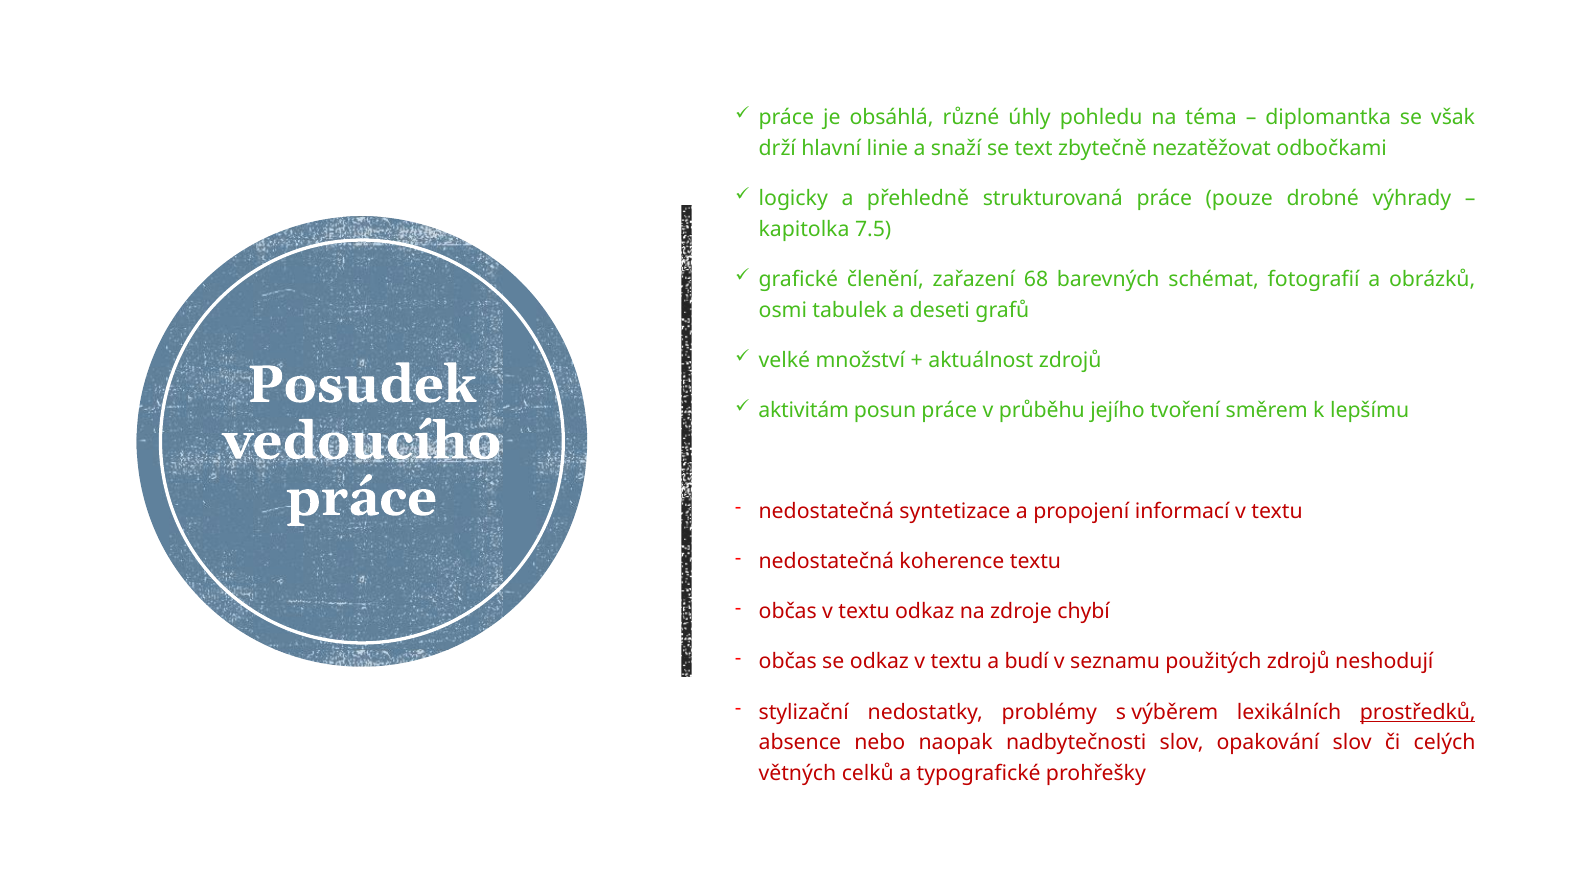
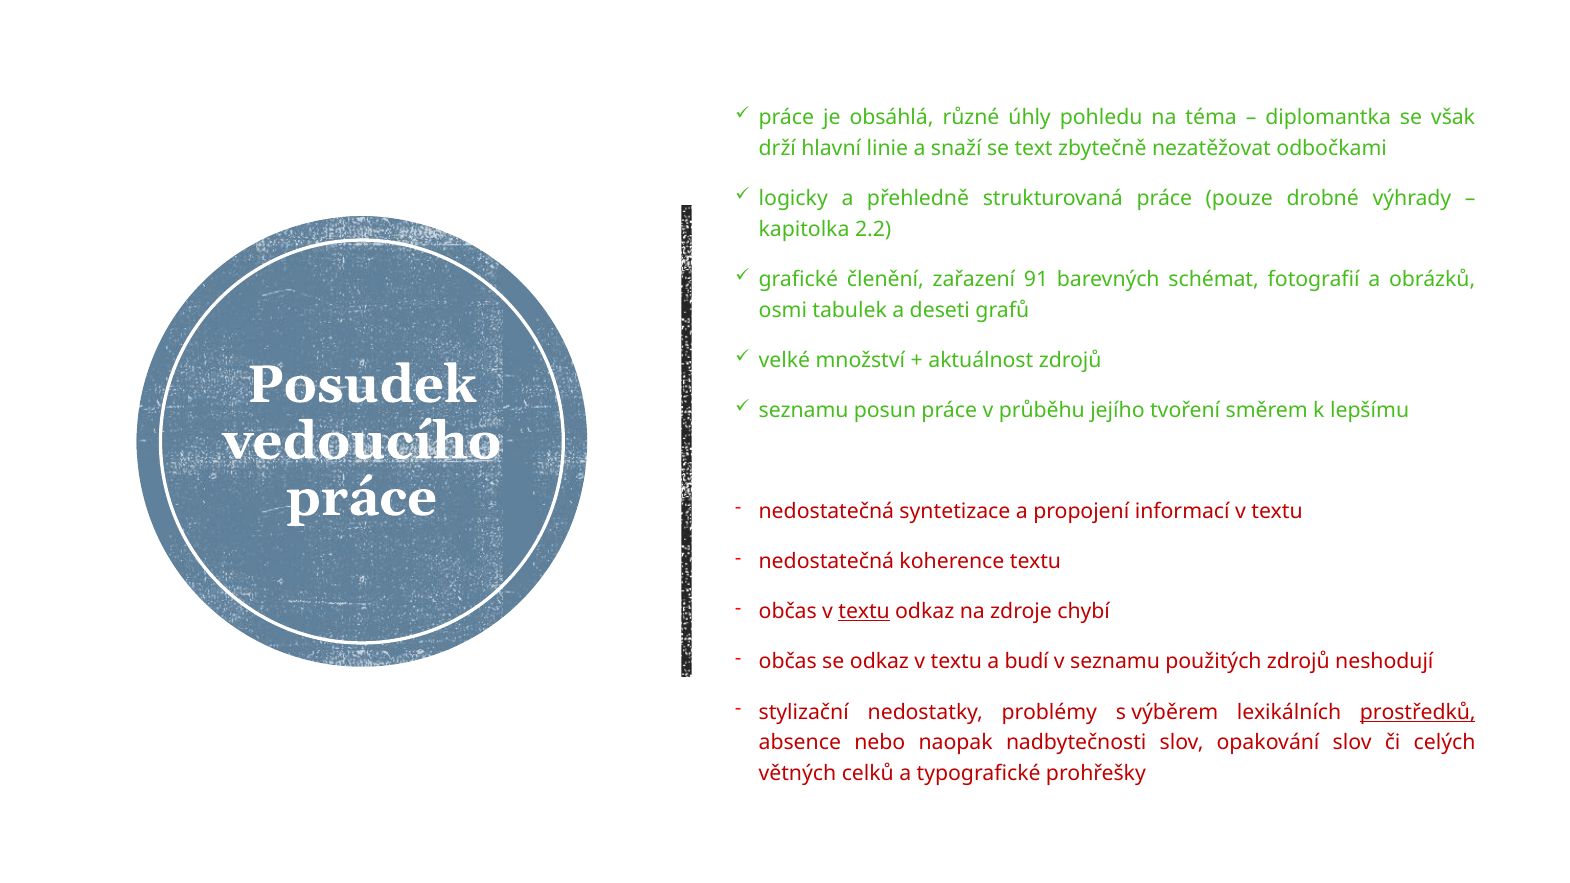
7.5: 7.5 -> 2.2 (873, 229)
68: 68 -> 91 (1036, 279)
aktivitám: aktivitám -> seznamu (804, 411)
textu underline: none -> present (864, 612)
